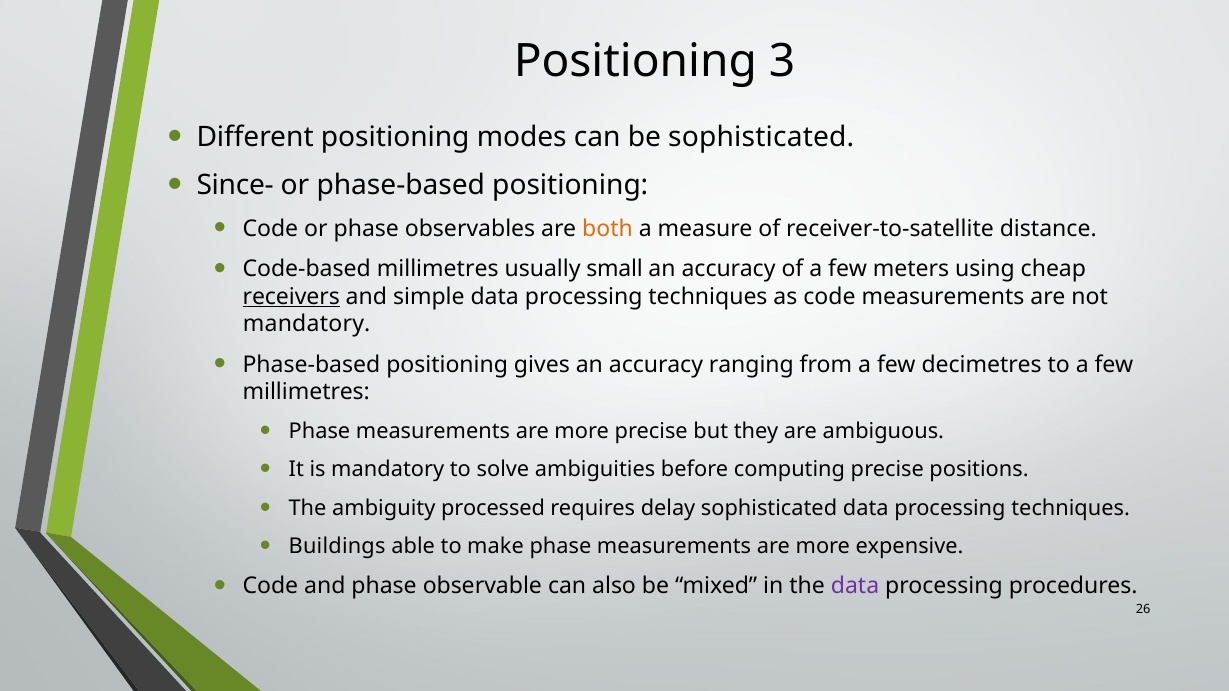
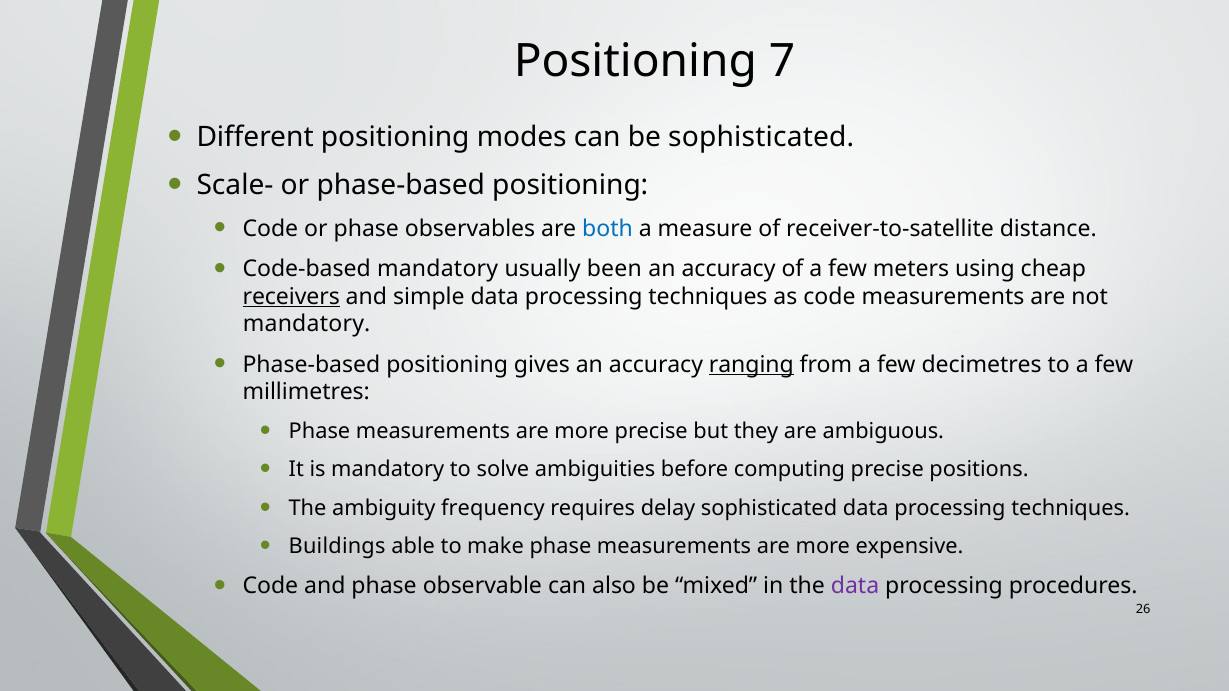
3: 3 -> 7 (782, 61)
Since-: Since- -> Scale- (235, 185)
both colour: orange -> blue (607, 229)
Code-based millimetres: millimetres -> mandatory (438, 269)
small: small -> been (614, 269)
ranging underline: none -> present (751, 365)
processed: processed -> frequency (493, 508)
